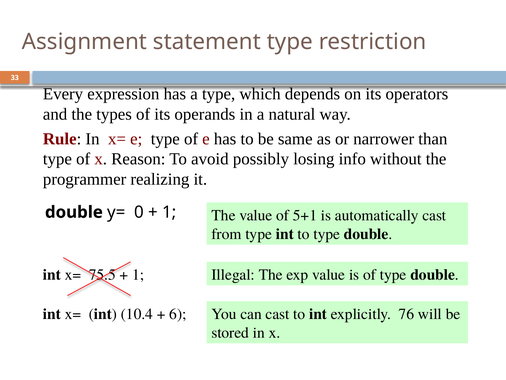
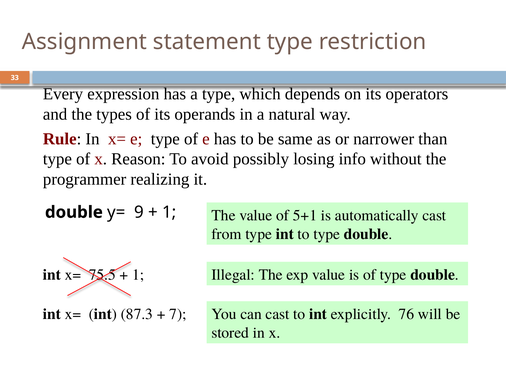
0: 0 -> 9 (139, 212)
10.4: 10.4 -> 87.3 (137, 314)
6: 6 -> 7 (178, 314)
